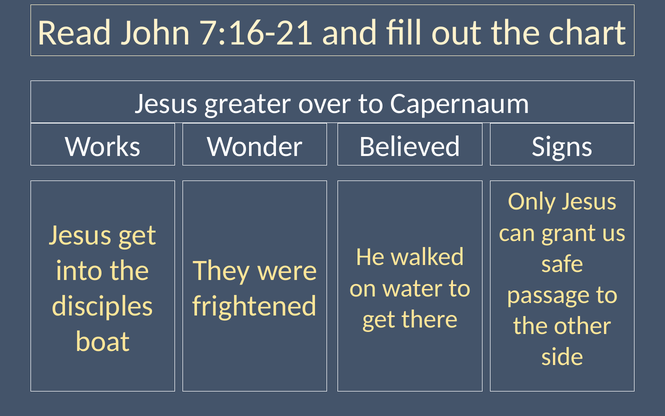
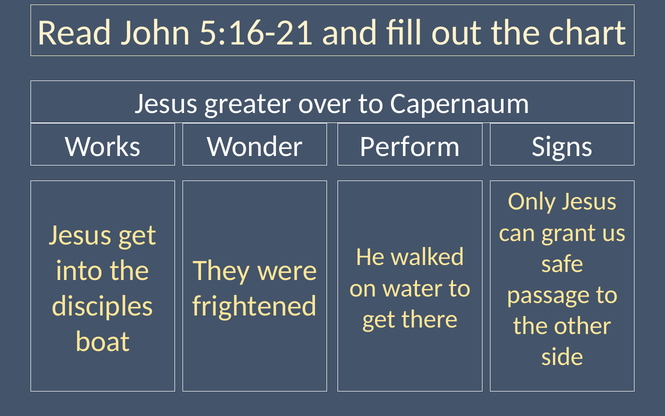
7:16-21: 7:16-21 -> 5:16-21 (256, 33)
Believed: Believed -> Perform (410, 146)
